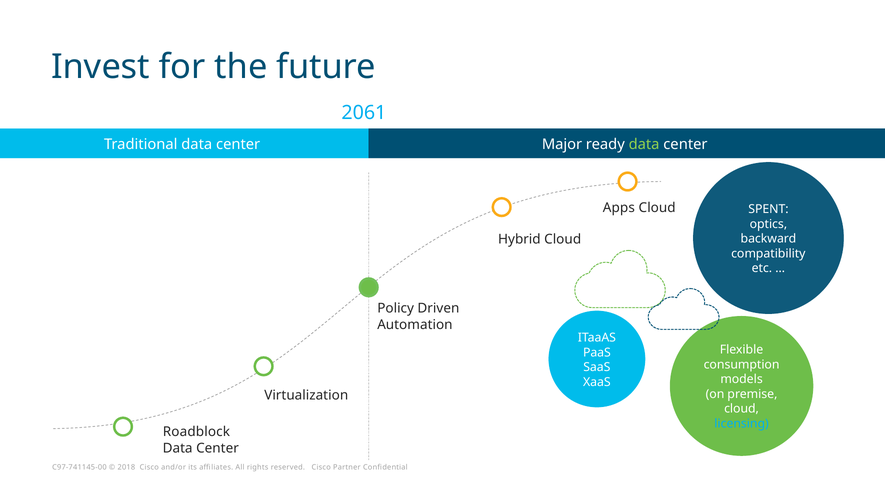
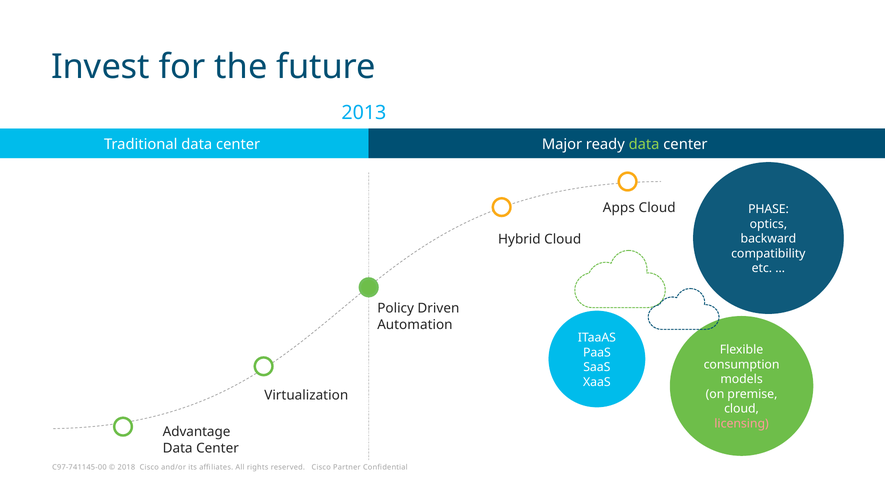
2061: 2061 -> 2013 (364, 113)
SPENT: SPENT -> PHASE (768, 209)
licensing colour: light blue -> pink (742, 424)
Roadblock: Roadblock -> Advantage (197, 432)
